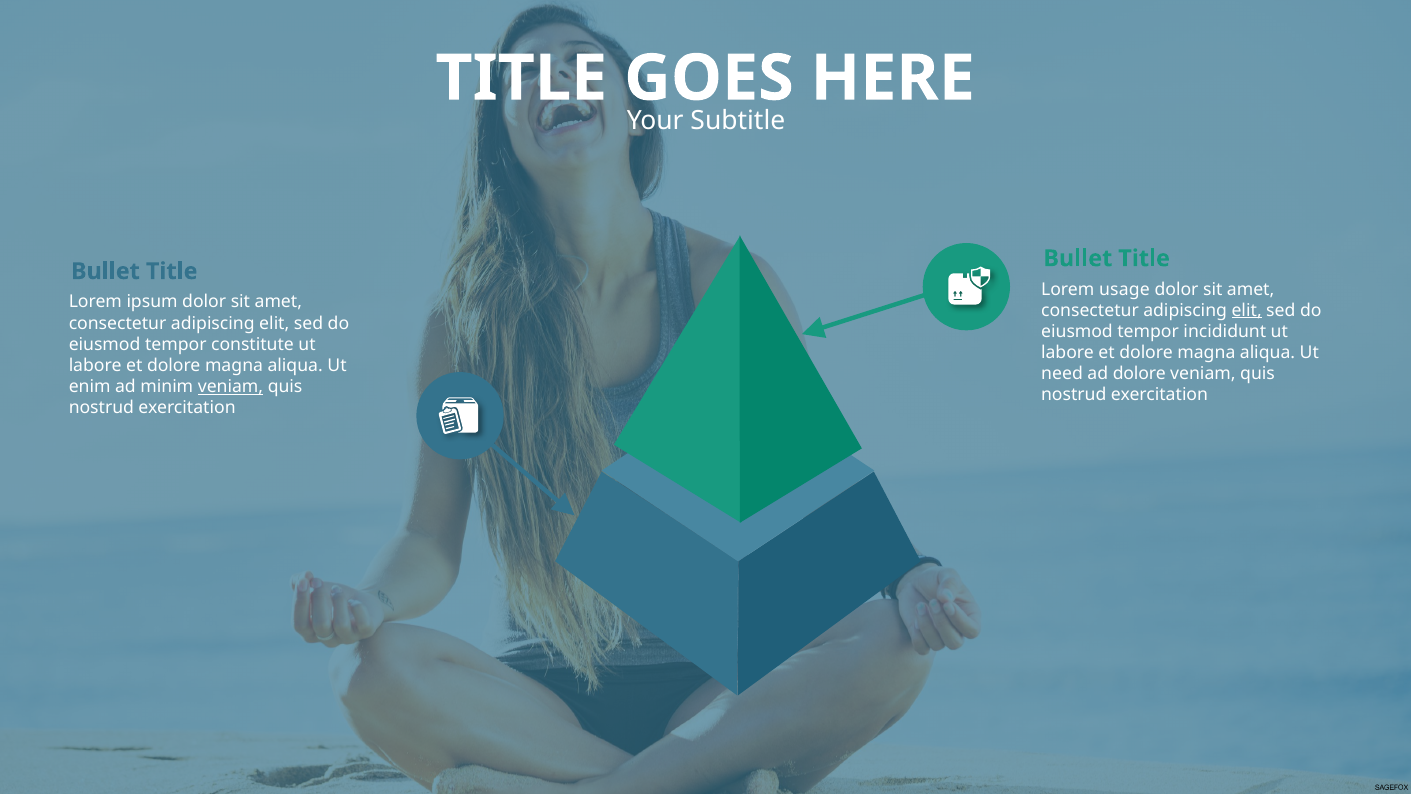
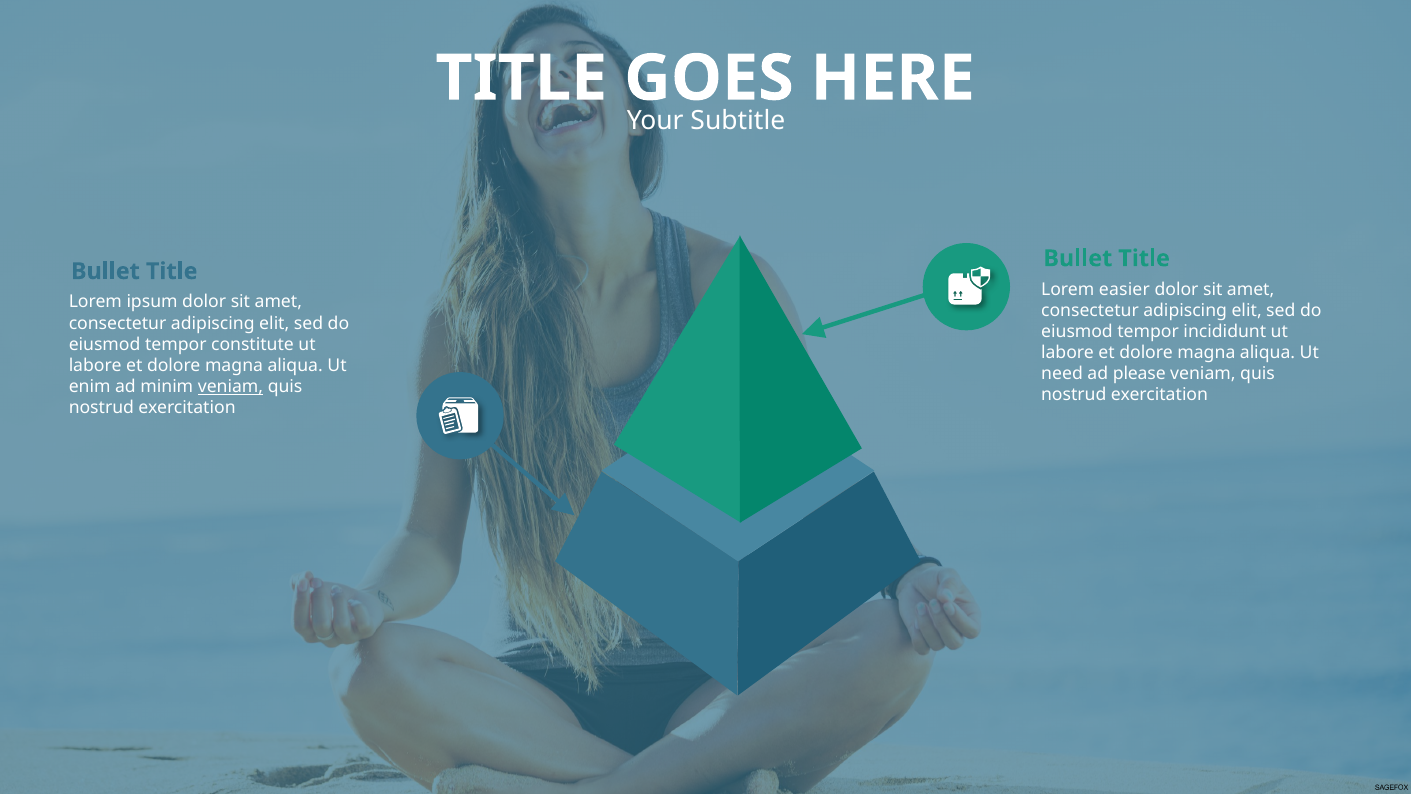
usage: usage -> easier (1124, 289)
elit underline: present -> none (1247, 310)
ad dolore: dolore -> please (1139, 374)
